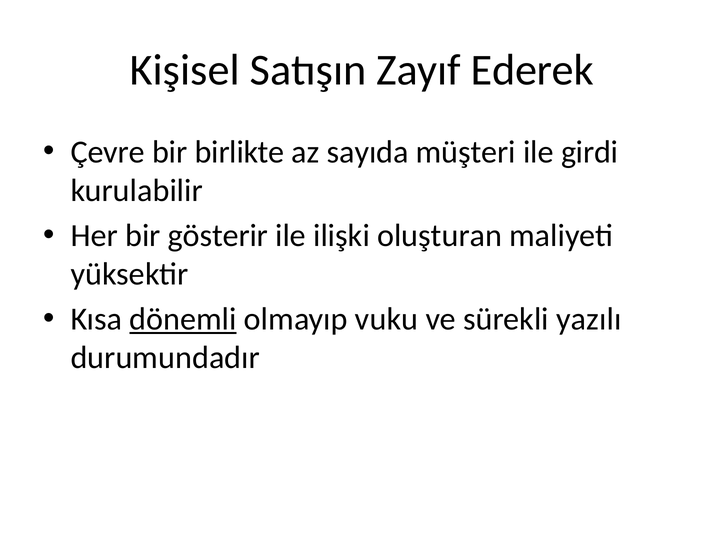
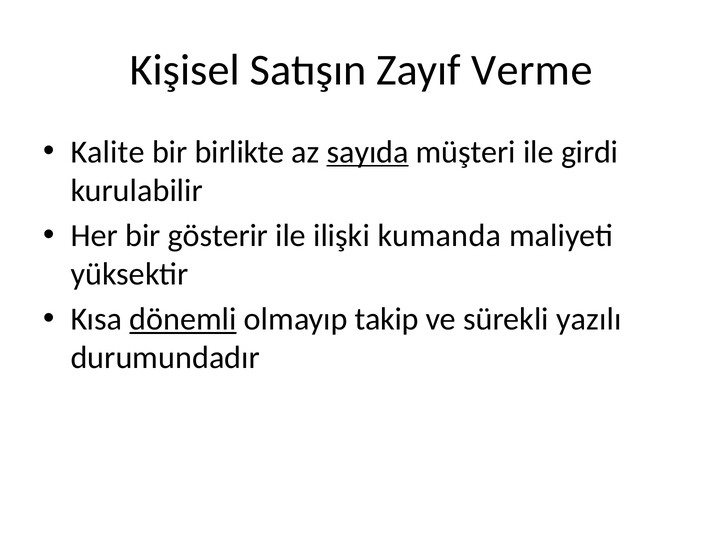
Ederek: Ederek -> Verme (532, 70)
Çevre: Çevre -> Kalite (108, 152)
sayıda underline: none -> present (368, 152)
oluşturan: oluşturan -> kumanda (439, 236)
vuku: vuku -> takip (387, 319)
